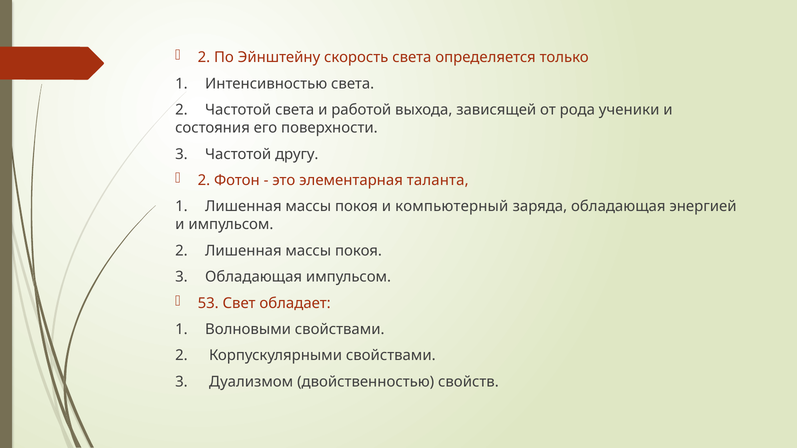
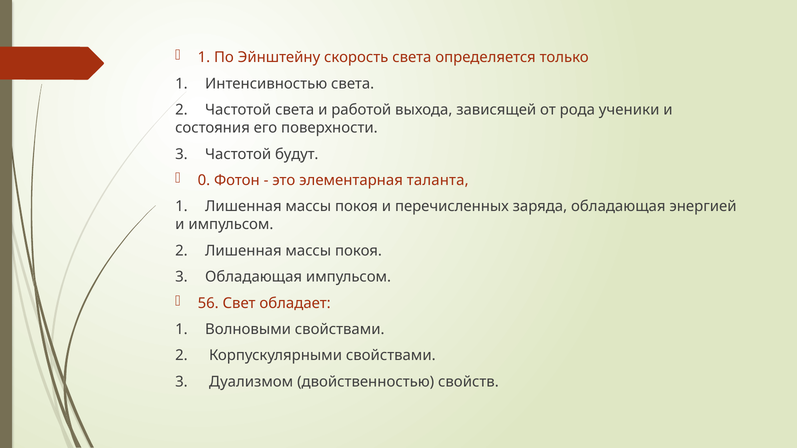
2: 2 -> 1 (204, 58)
другу: другу -> будут (297, 154)
2: 2 -> 0 (204, 180)
компьютерный: компьютерный -> перечисленных (452, 207)
53: 53 -> 56 (208, 303)
